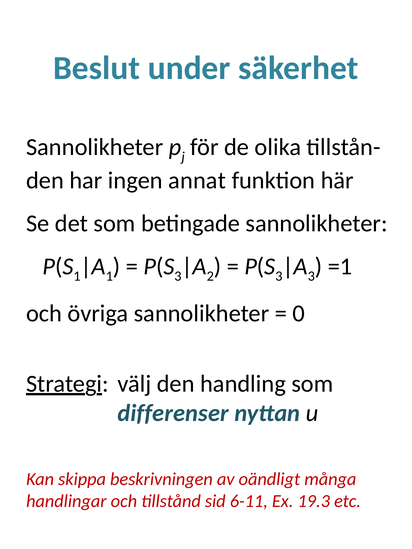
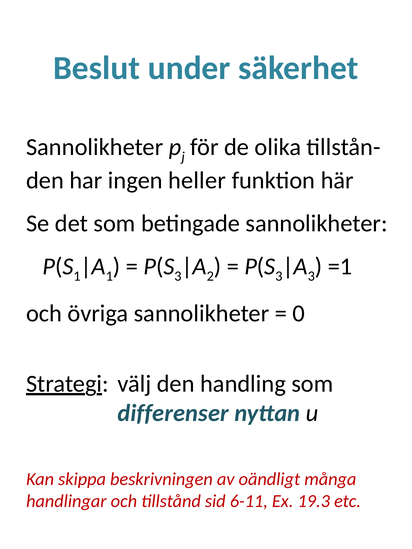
annat: annat -> heller (197, 181)
